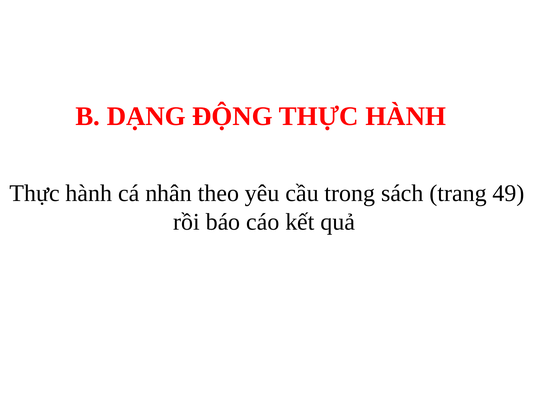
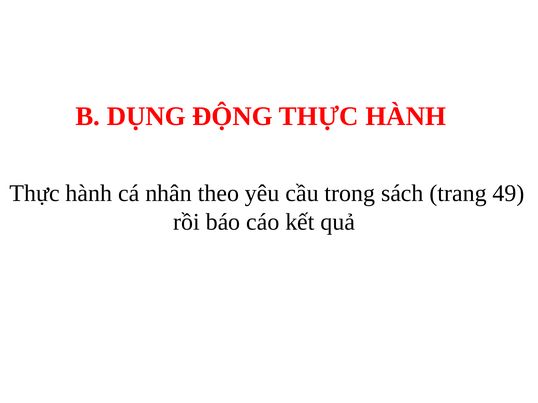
DẠNG: DẠNG -> DỤNG (146, 116)
